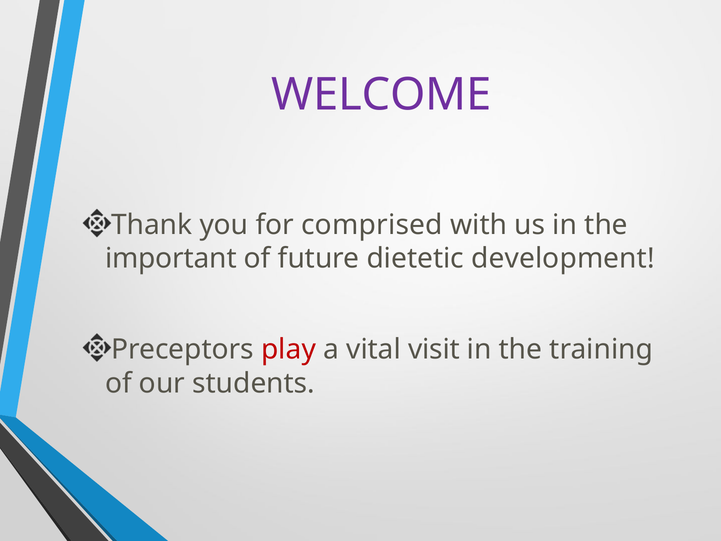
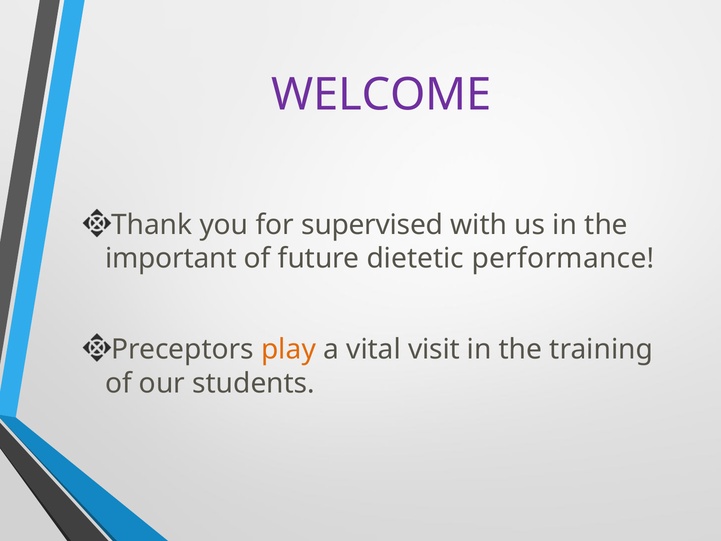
comprised: comprised -> supervised (372, 225)
development: development -> performance (563, 258)
play colour: red -> orange (289, 349)
